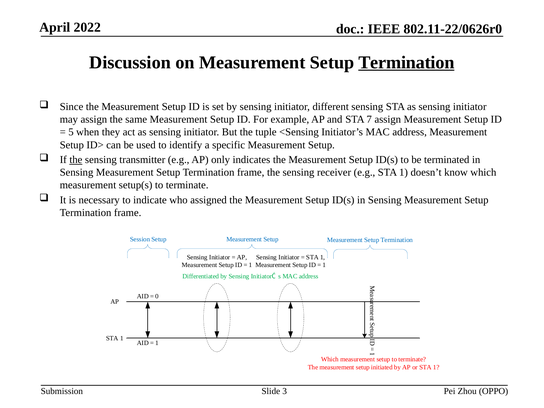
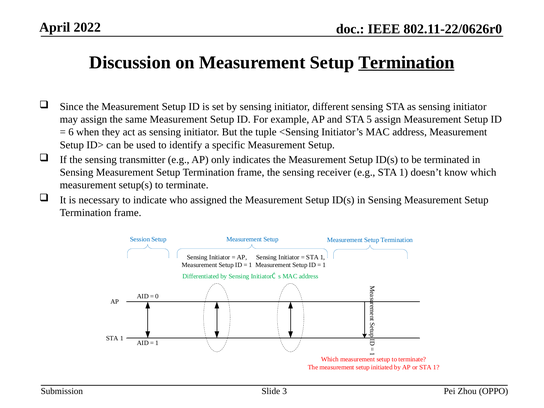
7: 7 -> 5 (369, 119)
5: 5 -> 6 (71, 132)
the underline: present -> none (76, 160)
